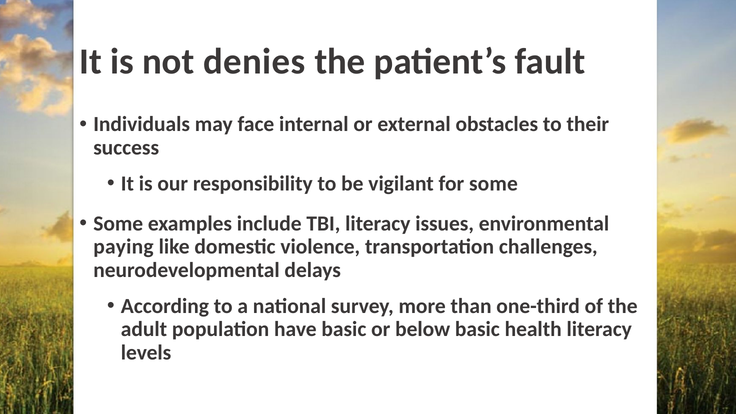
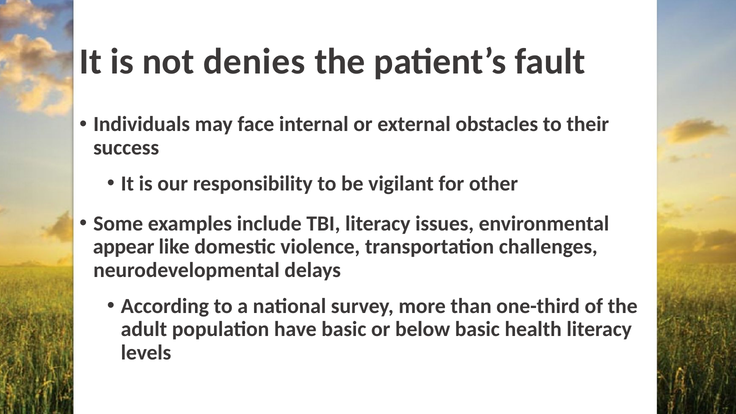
for some: some -> other (494, 184)
paying: paying -> appear (124, 247)
